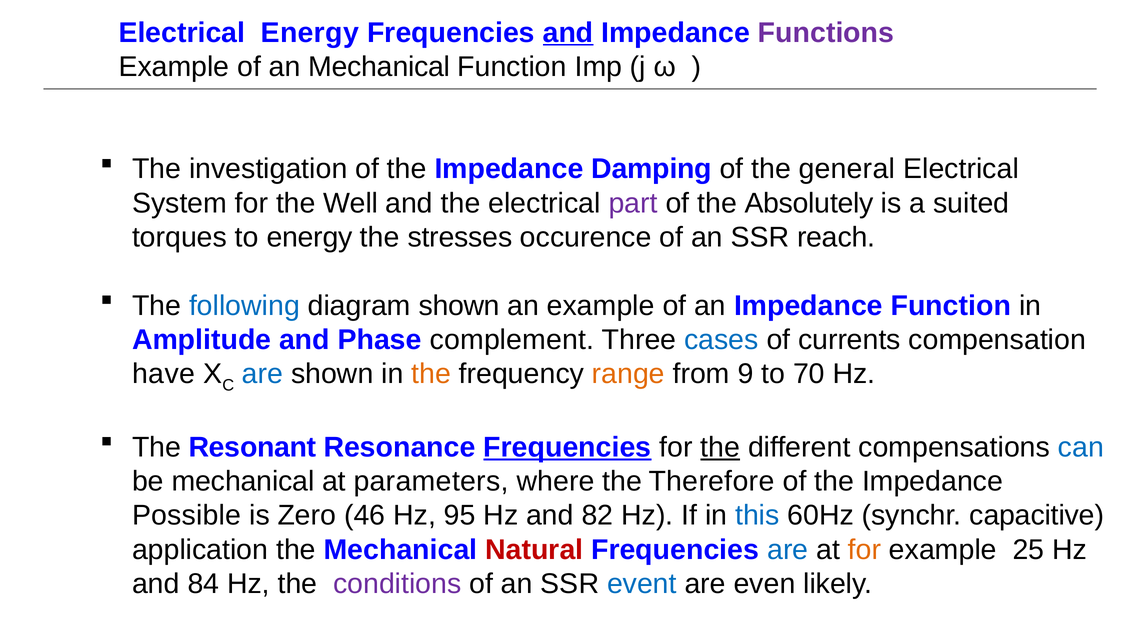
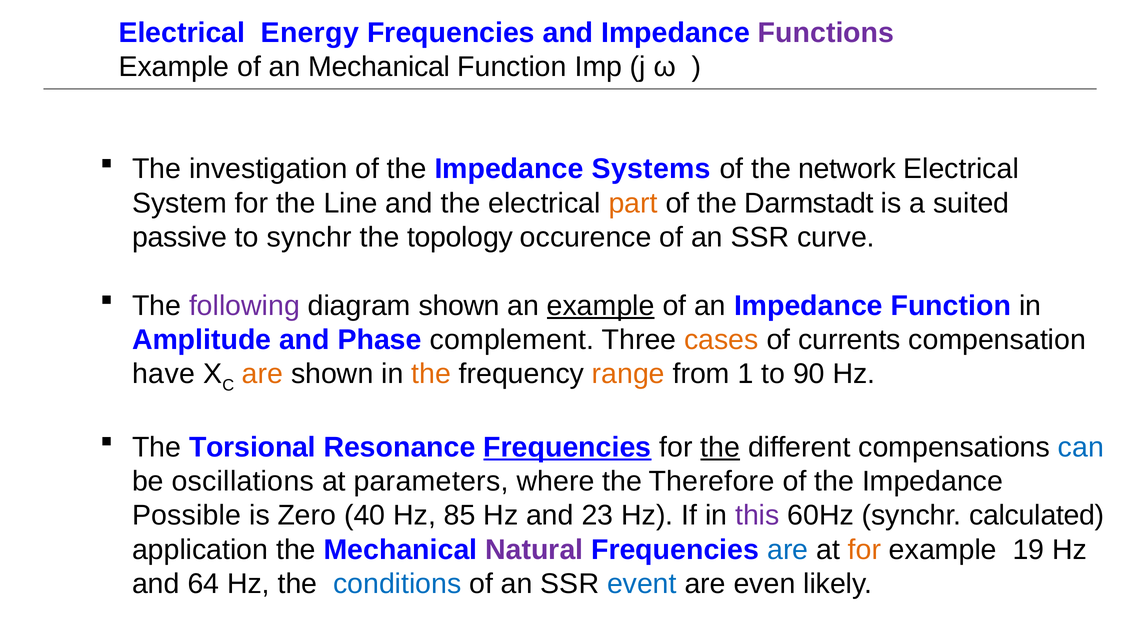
and underline: present -> none (568, 33)
Damping: Damping -> Systems (651, 169)
general: general -> network (847, 169)
Well: Well -> Line (350, 203)
part colour: purple -> orange (633, 203)
Absolutely: Absolutely -> Darmstadt (809, 203)
torques: torques -> passive (180, 237)
to energy: energy -> synchr (309, 237)
stresses: stresses -> topology (460, 237)
reach: reach -> curve (836, 237)
following colour: blue -> purple (244, 306)
example underline: none -> present (601, 306)
cases colour: blue -> orange (721, 340)
are colour: blue -> orange (263, 374)
9: 9 -> 1 (746, 374)
70: 70 -> 90 (809, 374)
Resonant: Resonant -> Torsional (252, 447)
be mechanical: mechanical -> oscillations (243, 482)
46: 46 -> 40 (365, 516)
95: 95 -> 85 (460, 516)
82: 82 -> 23 (597, 516)
this colour: blue -> purple (757, 516)
capacitive: capacitive -> calculated (1037, 516)
Natural colour: red -> purple (534, 550)
25: 25 -> 19 (1028, 550)
84: 84 -> 64 (203, 584)
conditions colour: purple -> blue (397, 584)
